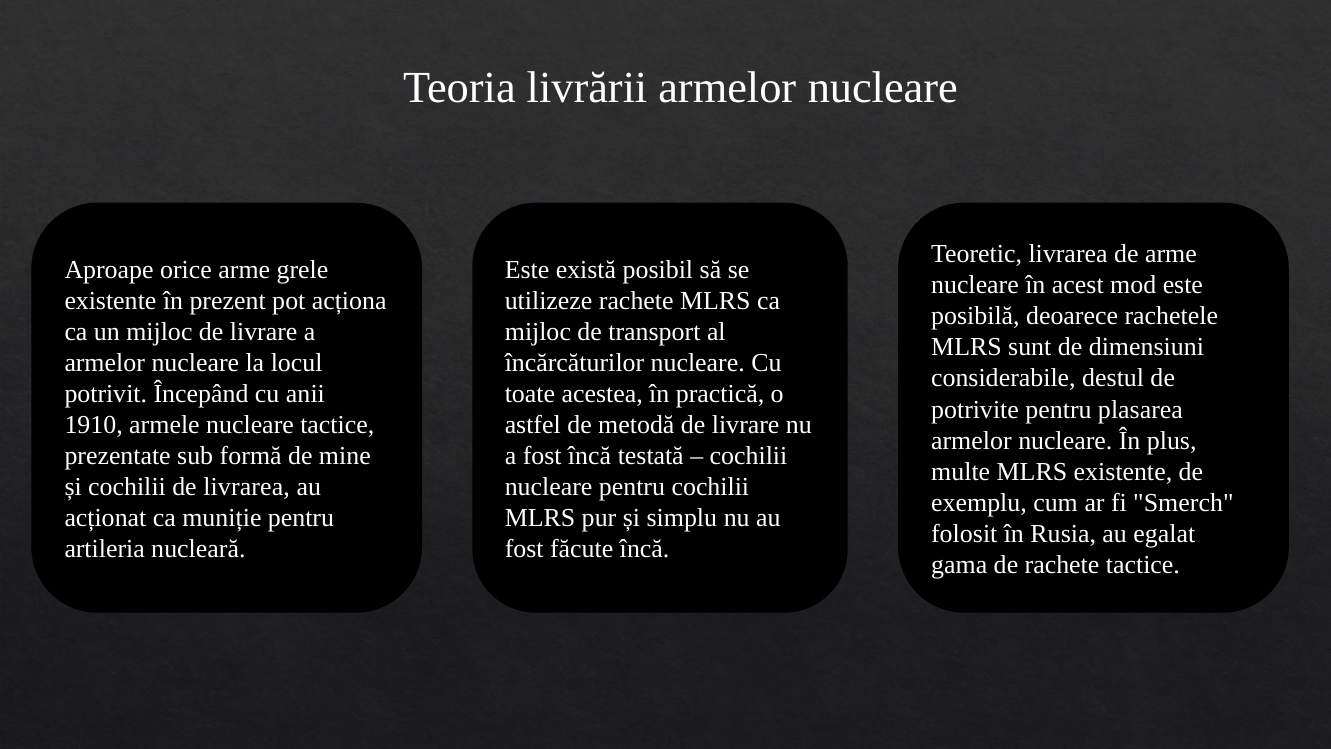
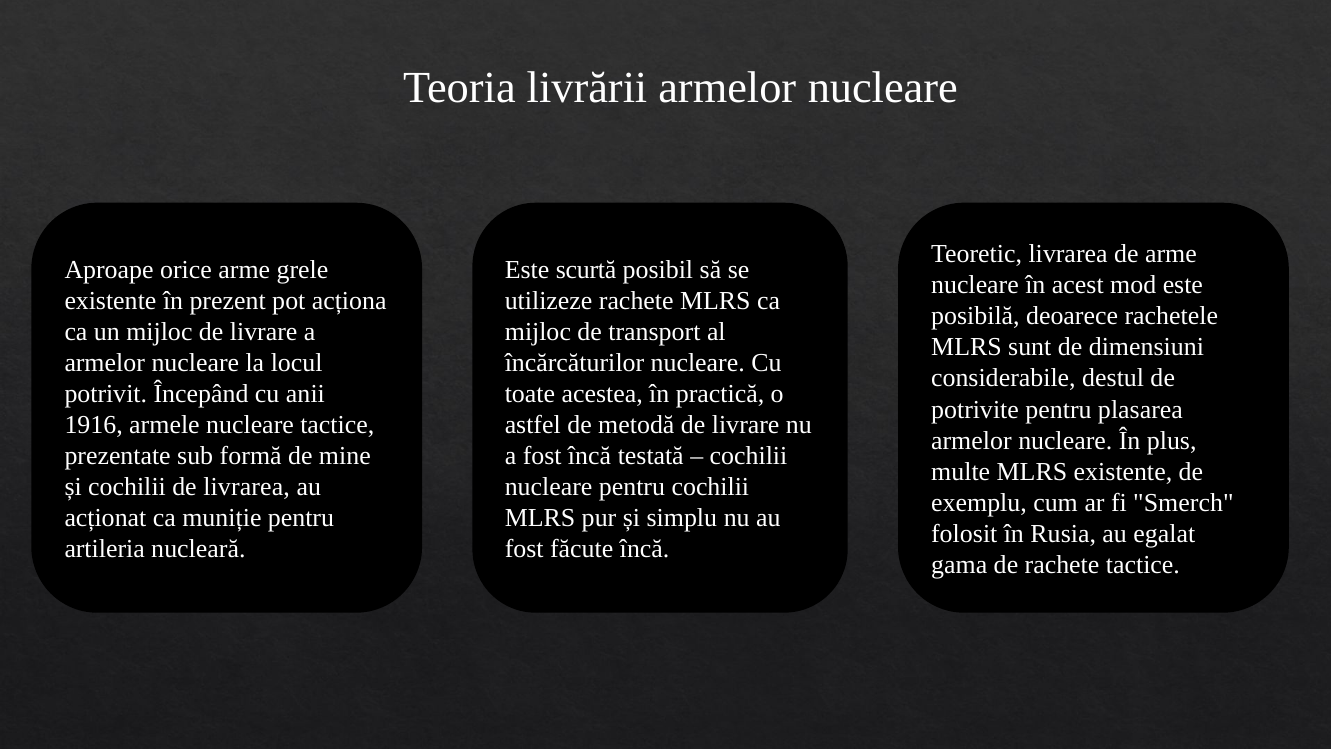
există: există -> scurtă (586, 270)
1910: 1910 -> 1916 (94, 425)
